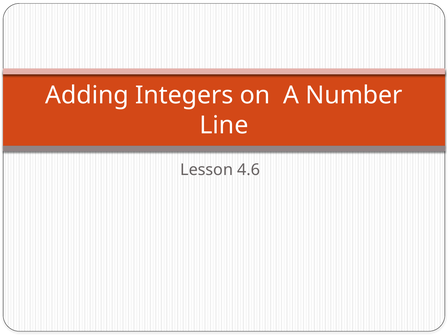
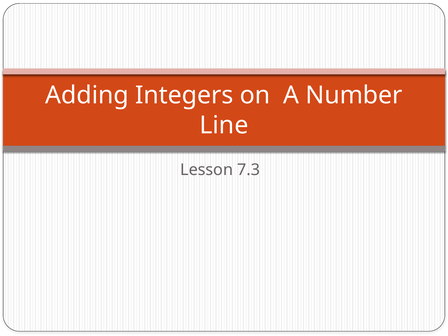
4.6: 4.6 -> 7.3 (249, 170)
